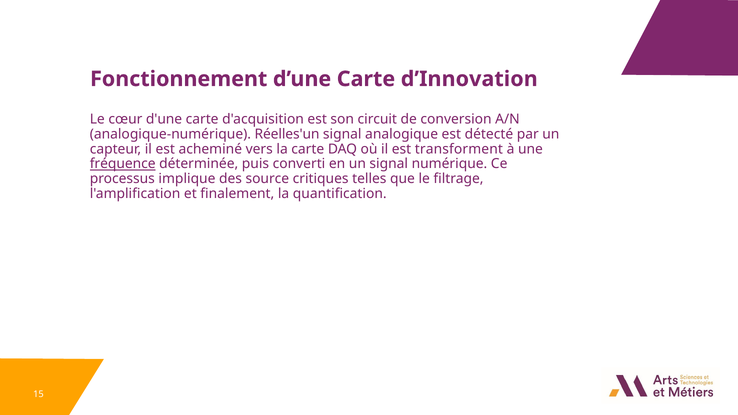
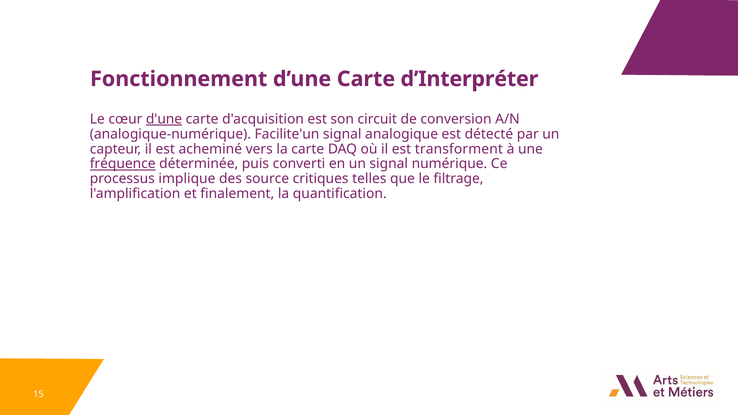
d’Innovation: d’Innovation -> d’Interpréter (469, 79)
d'une underline: none -> present (164, 119)
Réelles'un: Réelles'un -> Facilite'un (287, 134)
